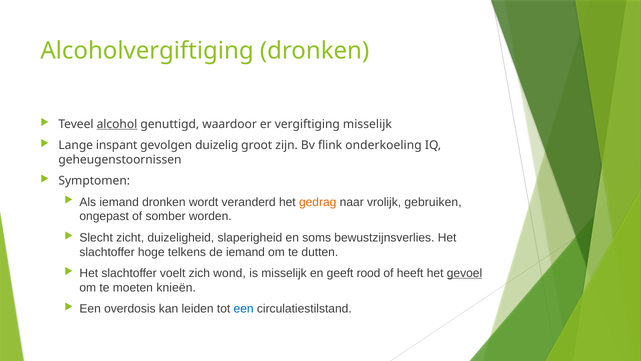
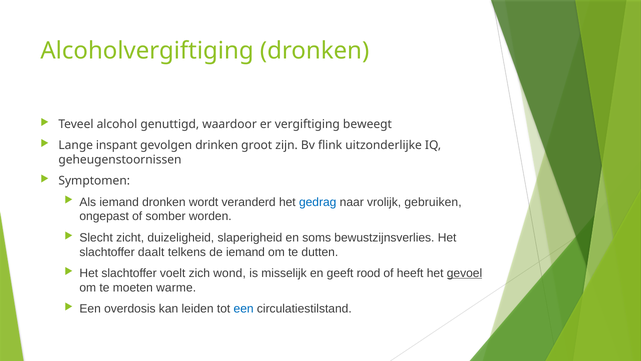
alcohol underline: present -> none (117, 124)
vergiftiging misselijk: misselijk -> beweegt (367, 124)
duizelig: duizelig -> drinken (217, 145)
onderkoeling: onderkoeling -> uitzonderlijke (384, 145)
gedrag colour: orange -> blue (318, 202)
hoge: hoge -> daalt (151, 252)
knieën: knieën -> warme (176, 287)
